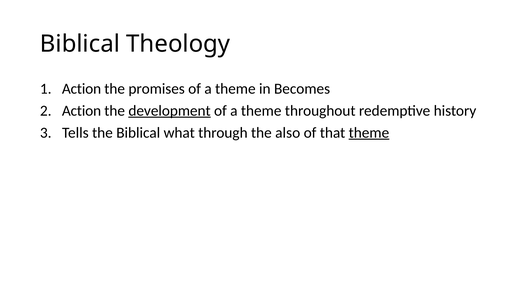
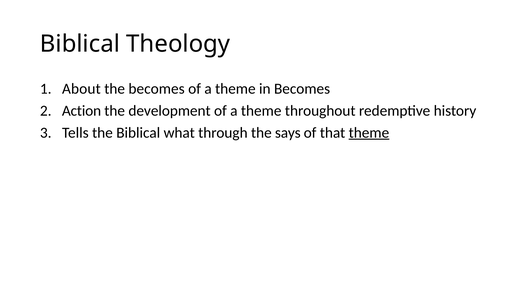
Action: Action -> About (81, 89)
the promises: promises -> becomes (157, 89)
development underline: present -> none (170, 111)
also: also -> says (288, 133)
